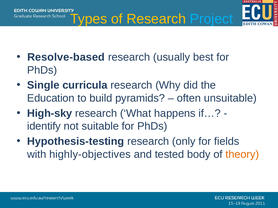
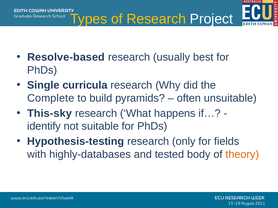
Project colour: light blue -> white (211, 19)
Education: Education -> Complete (51, 98)
High-sky: High-sky -> This-sky (50, 114)
highly-objectives: highly-objectives -> highly-databases (90, 155)
